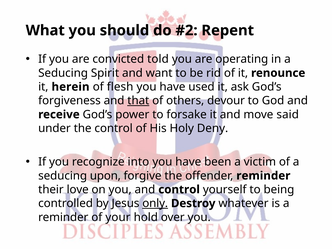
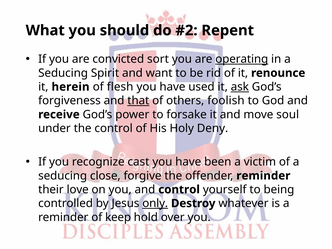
told: told -> sort (158, 59)
operating underline: none -> present (242, 59)
ask underline: none -> present (240, 87)
devour: devour -> foolish (226, 101)
said: said -> soul (288, 115)
into: into -> cast (138, 162)
upon: upon -> close (105, 176)
your: your -> keep (118, 217)
